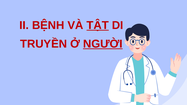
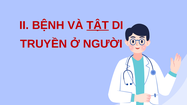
NGƯỜI underline: present -> none (103, 44)
